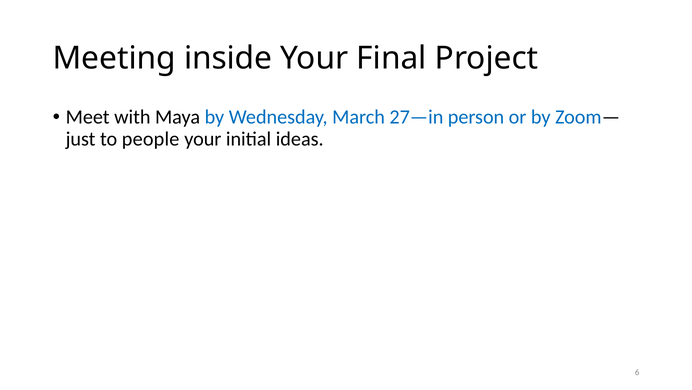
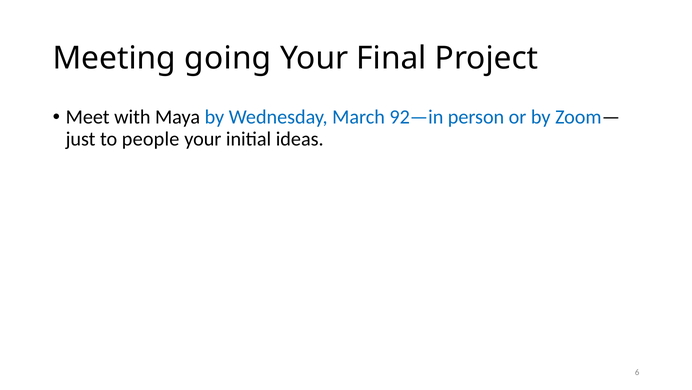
inside: inside -> going (228, 58)
27—in: 27—in -> 92—in (416, 117)
